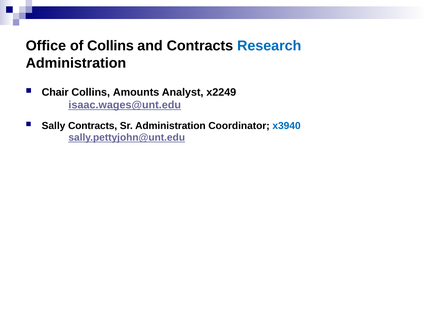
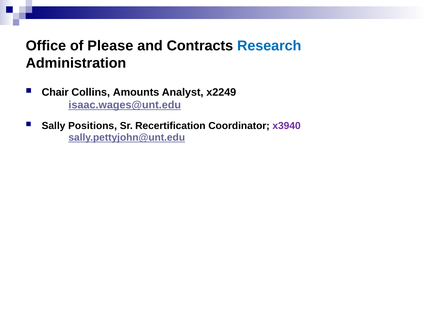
of Collins: Collins -> Please (110, 46)
Sally Contracts: Contracts -> Positions (93, 126)
Sr Administration: Administration -> Recertification (170, 126)
x3940 colour: blue -> purple (287, 126)
